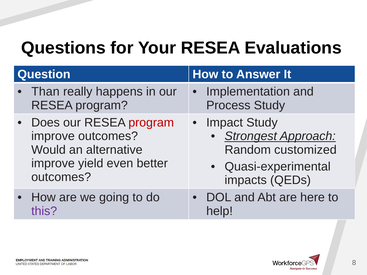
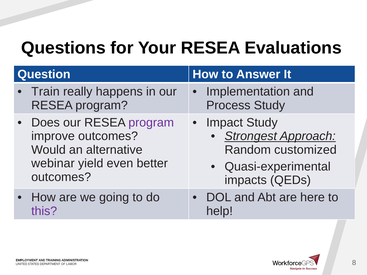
Than: Than -> Train (45, 92)
program colour: red -> purple (151, 123)
improve: improve -> webinar (53, 164)
